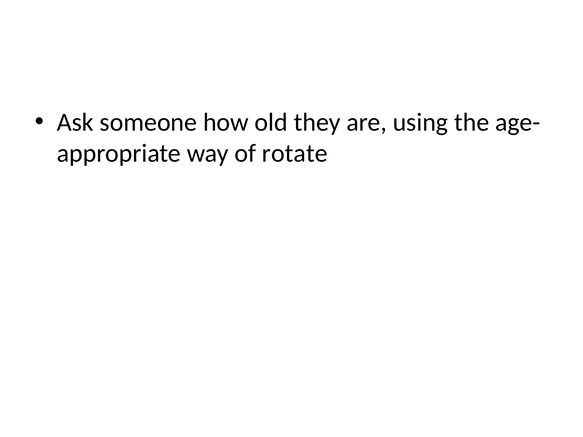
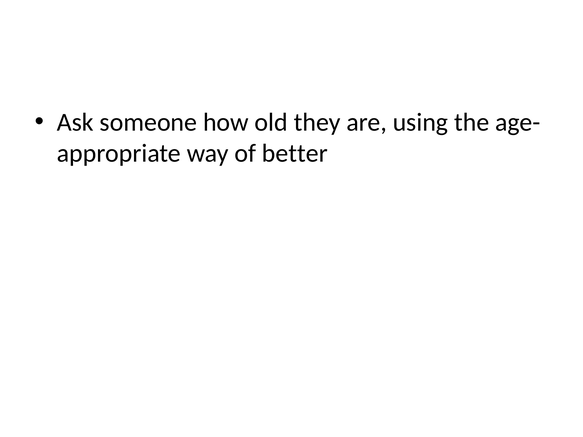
rotate: rotate -> better (295, 153)
